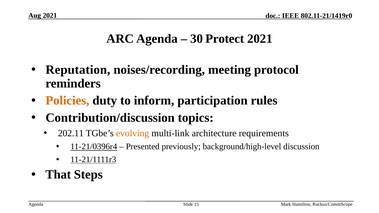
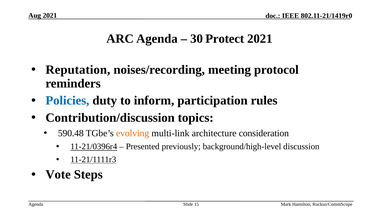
Policies colour: orange -> blue (67, 101)
202.11: 202.11 -> 590.48 (71, 133)
requirements: requirements -> consideration (264, 133)
That: That -> Vote (58, 175)
